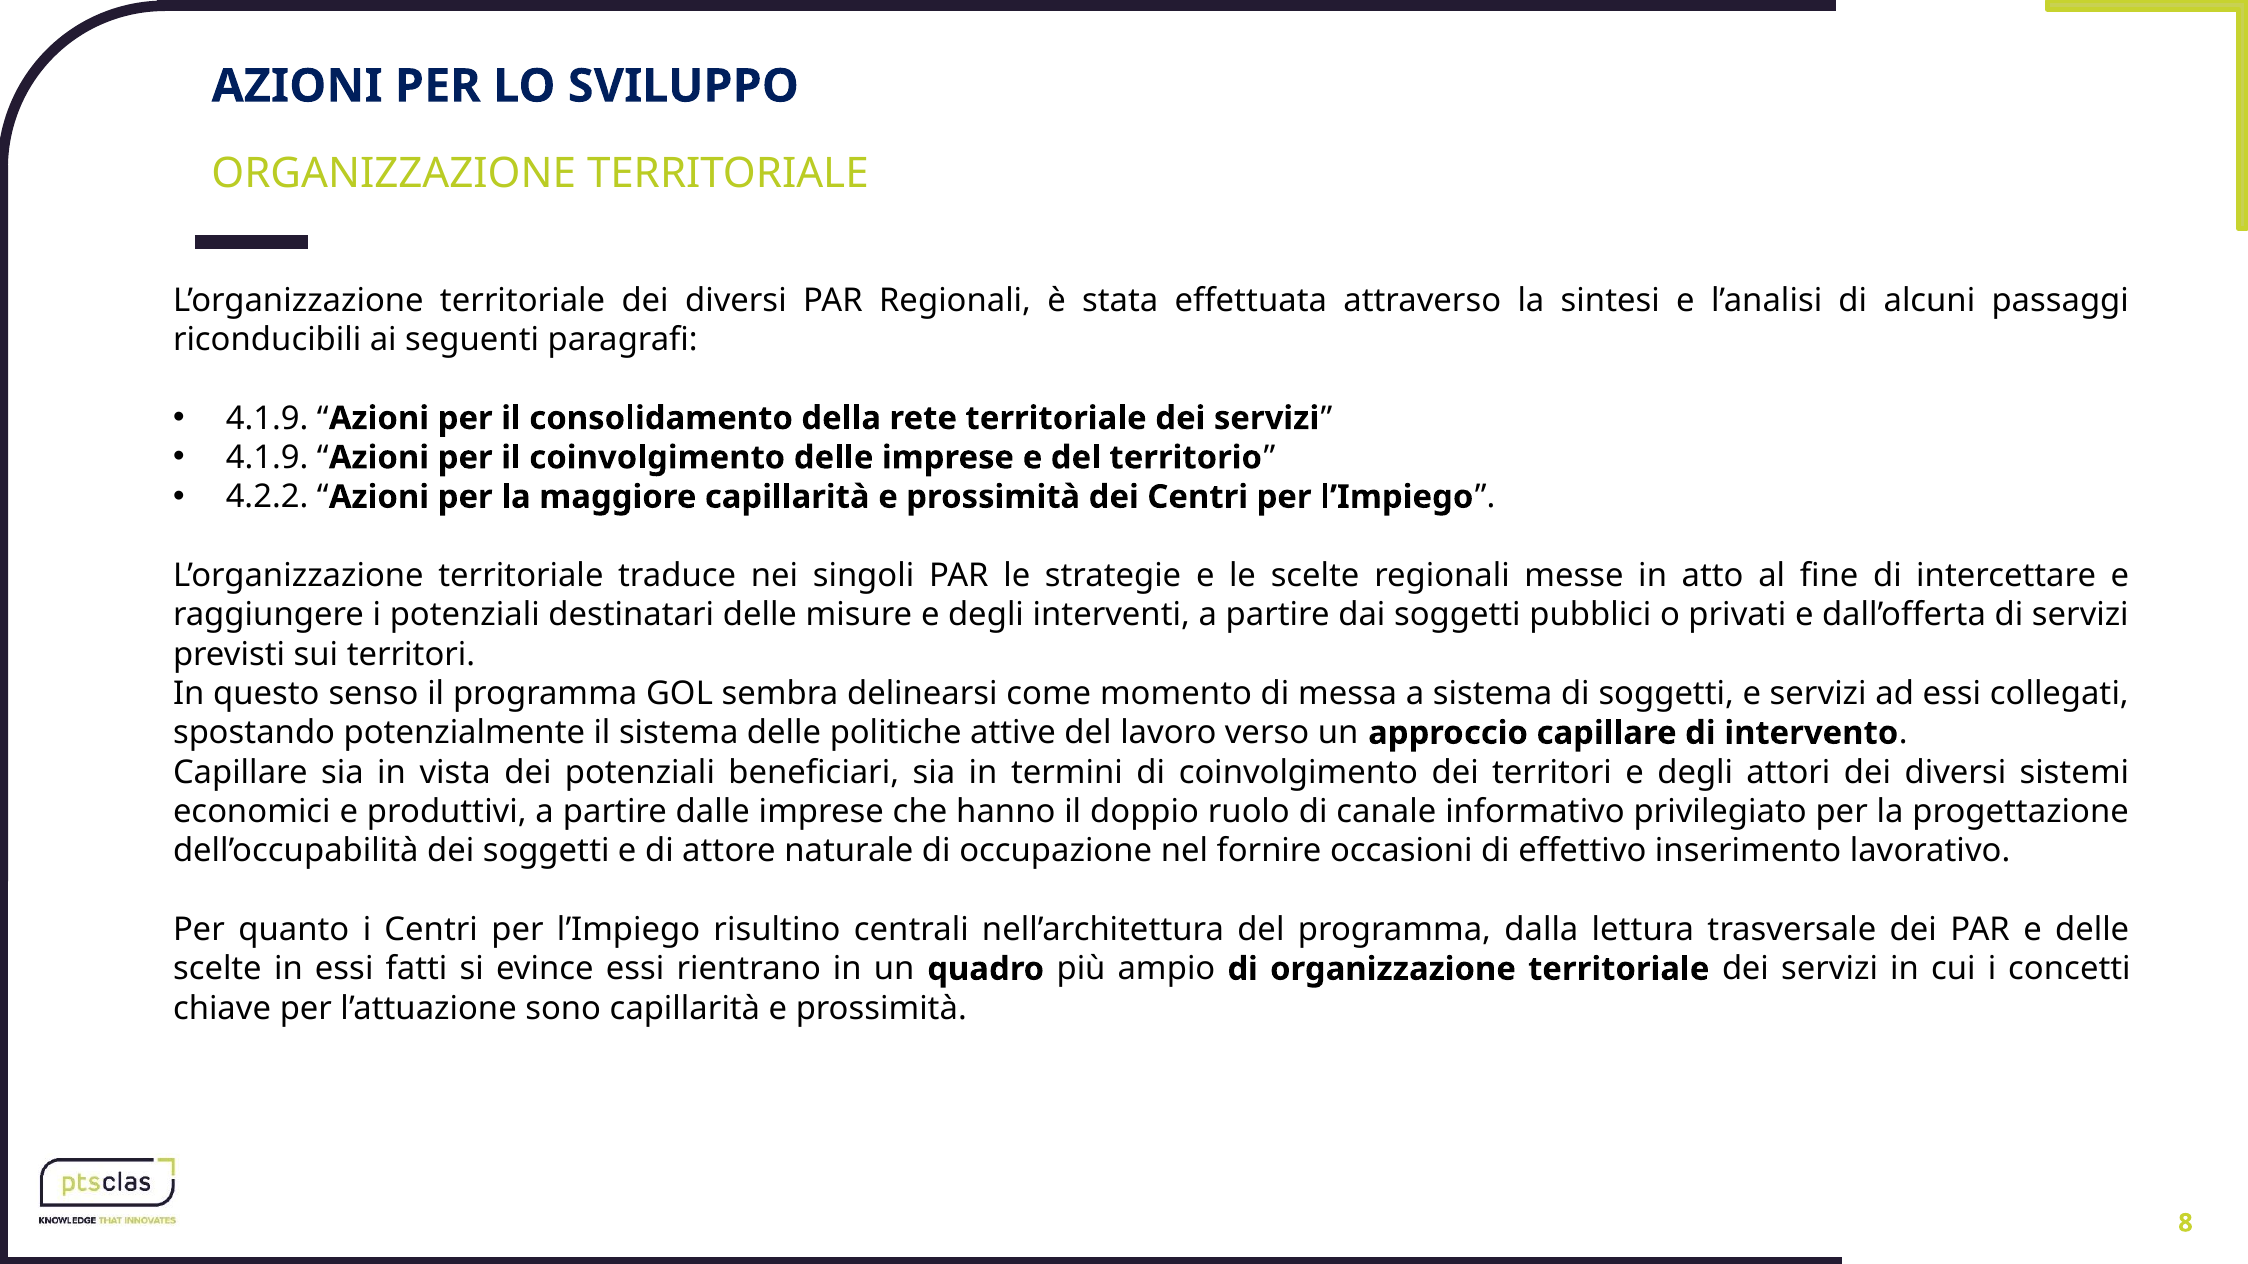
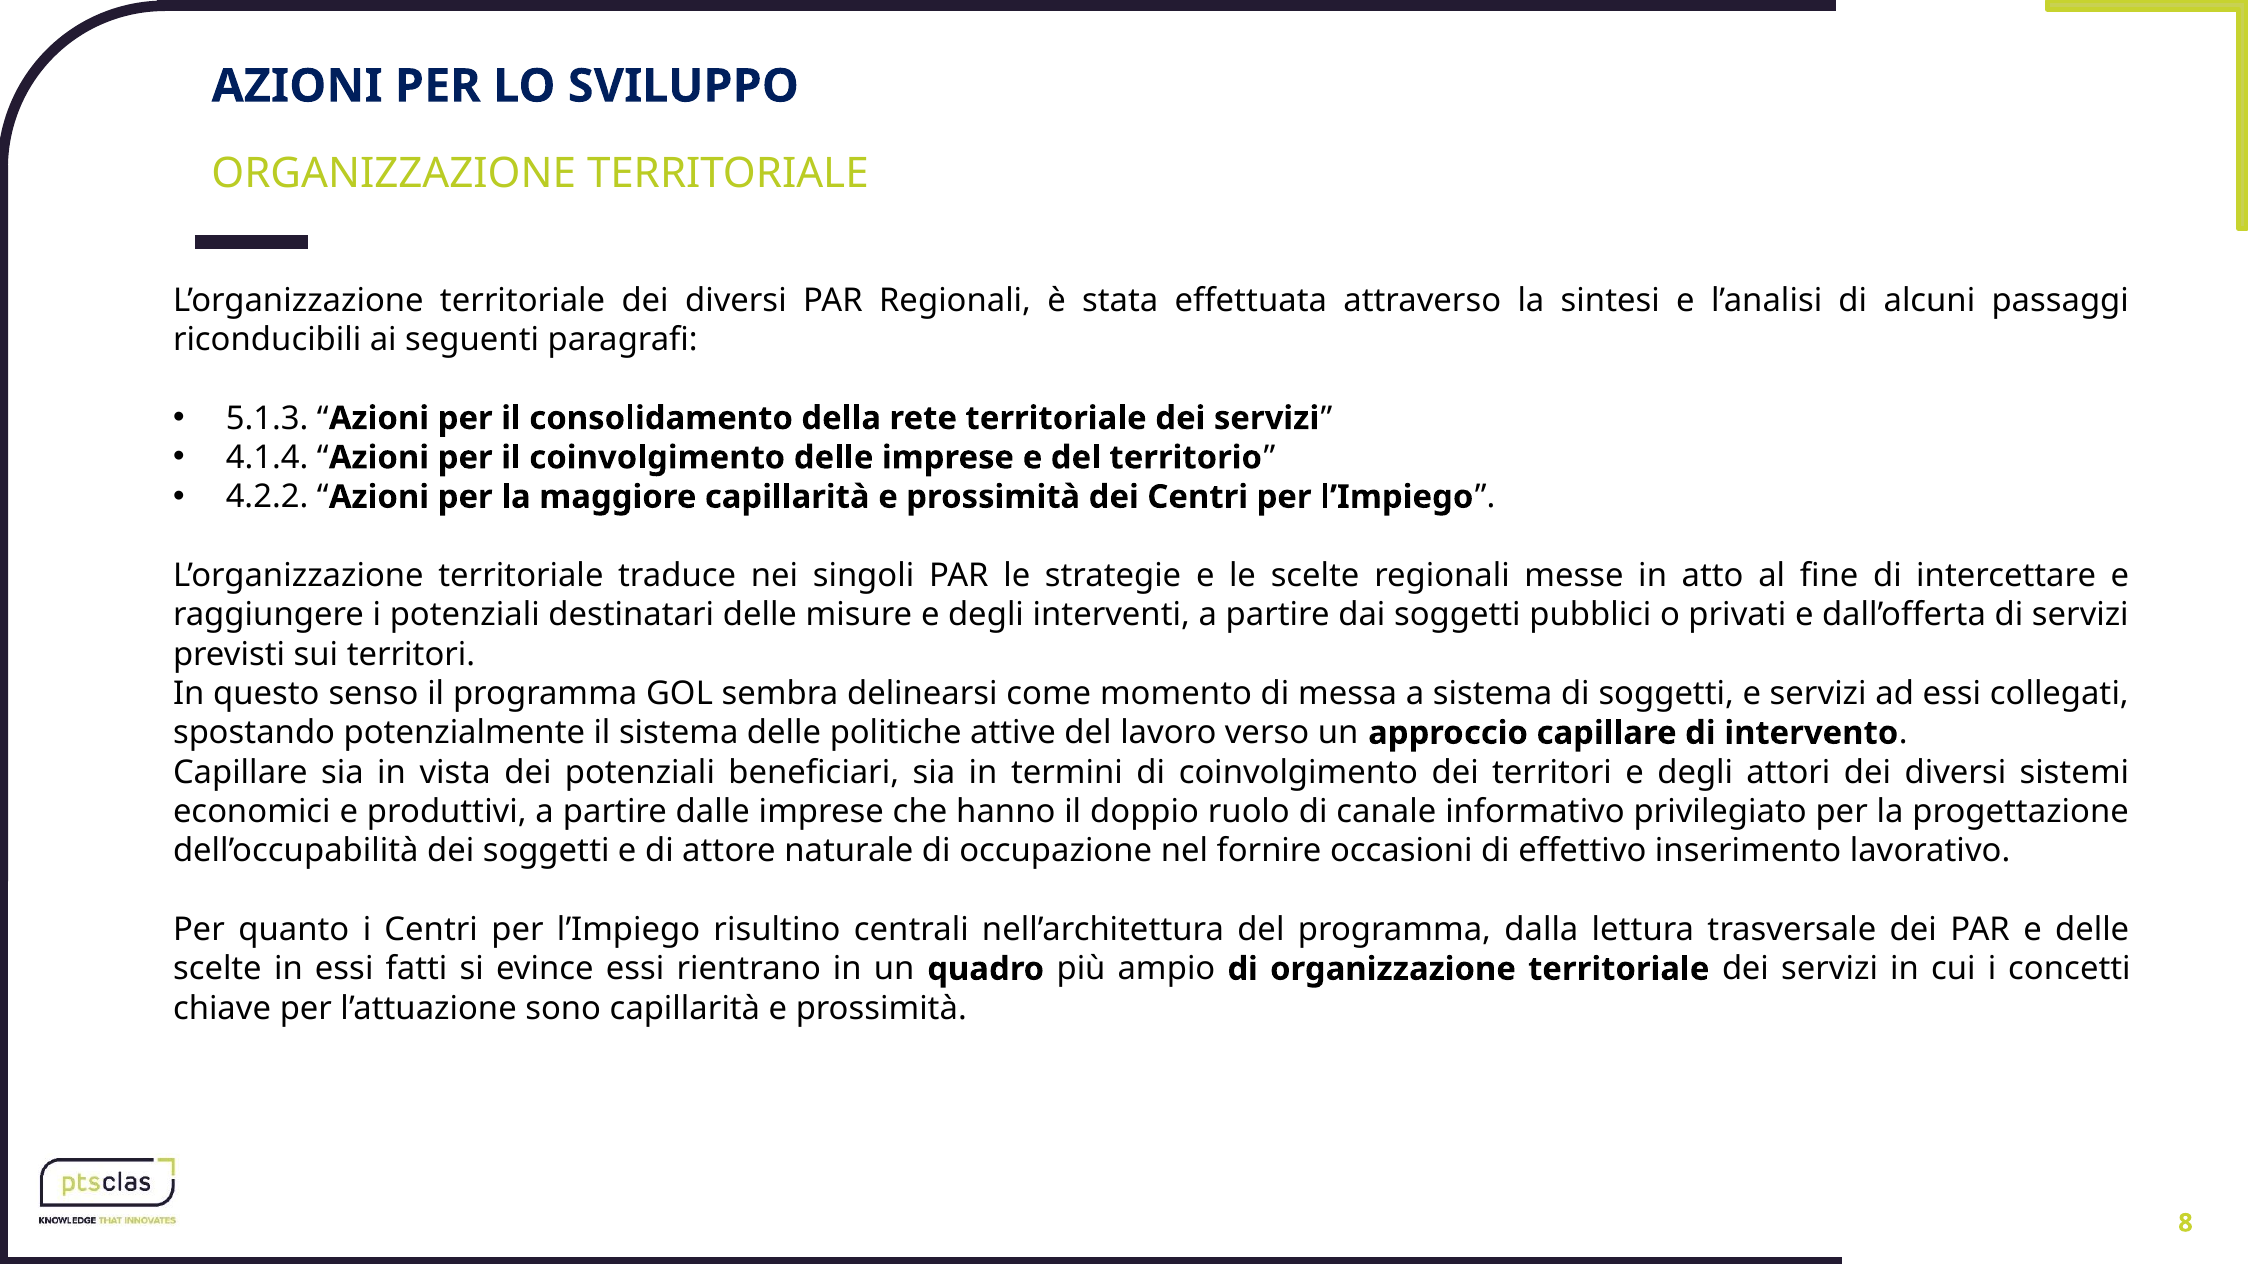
4.1.9: 4.1.9 -> 5.1.3 (267, 418)
4.1.9: 4.1.9 -> 4.1.4 (267, 458)
